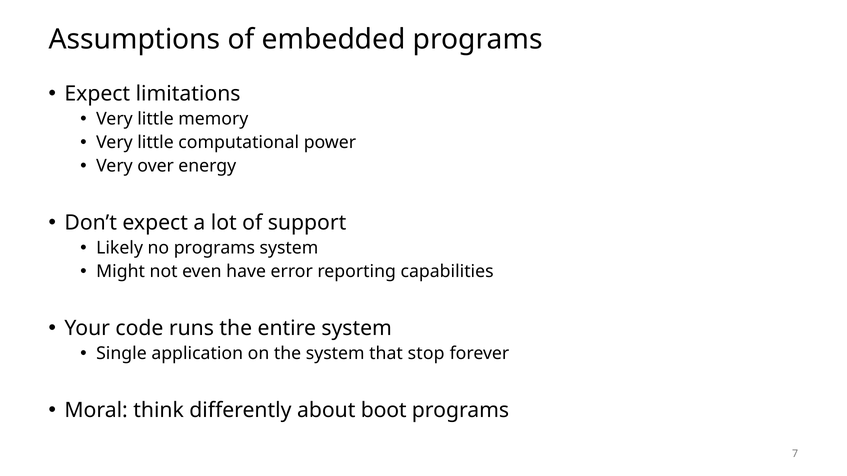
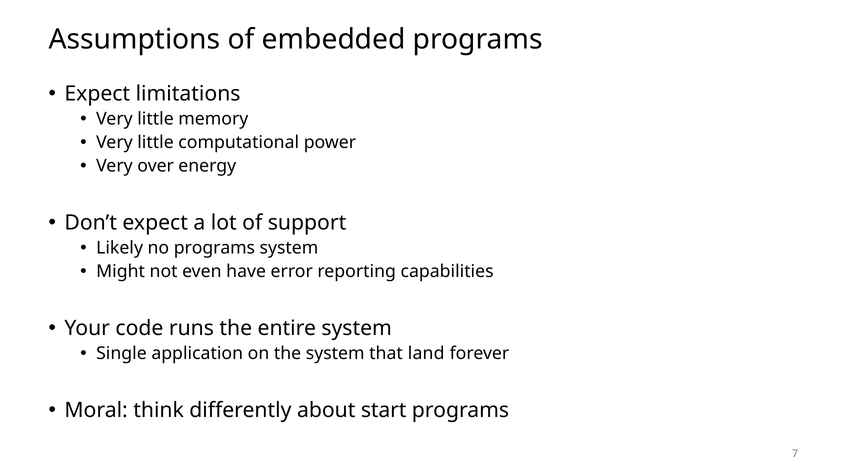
stop: stop -> land (426, 354)
boot: boot -> start (384, 411)
